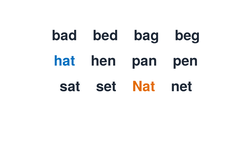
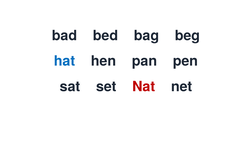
Nat colour: orange -> red (144, 87)
